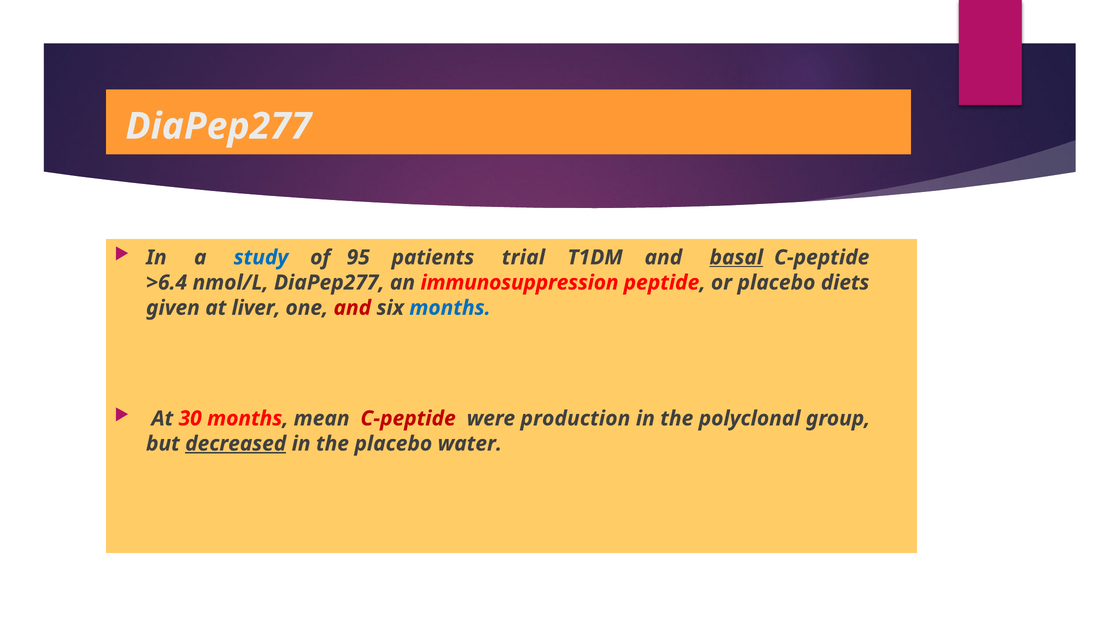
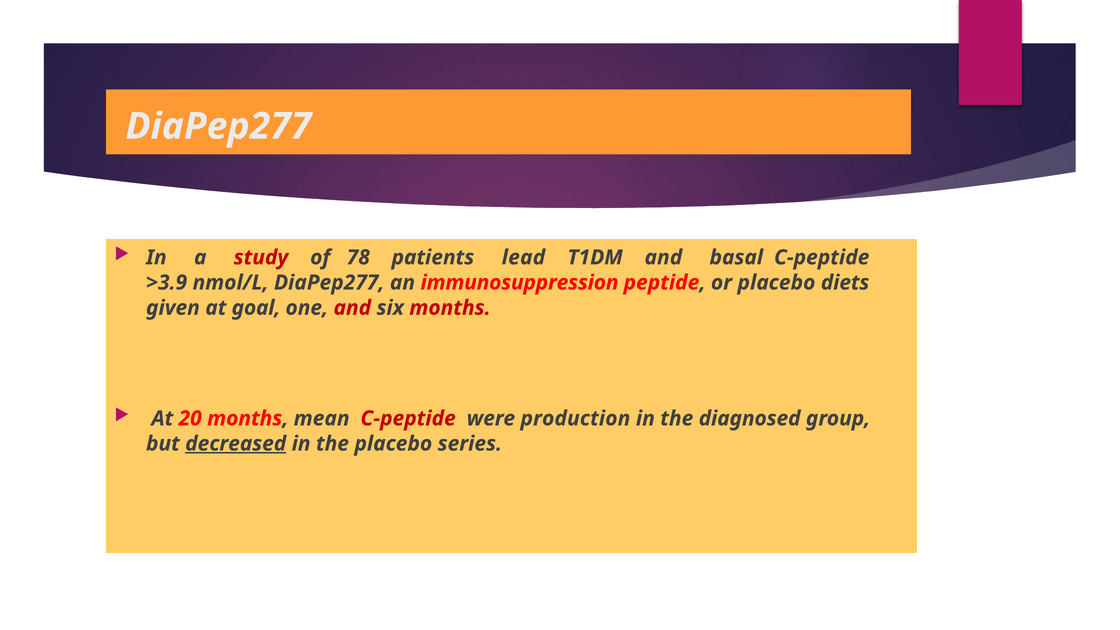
study colour: blue -> red (261, 257)
95: 95 -> 78 (358, 257)
trial: trial -> lead (523, 257)
basal underline: present -> none (736, 257)
>6.4: >6.4 -> >3.9 (167, 283)
liver: liver -> goal (256, 308)
months colour: blue -> red (450, 308)
30: 30 -> 20 (190, 418)
polyclonal: polyclonal -> diagnosed (750, 418)
water: water -> series (470, 444)
